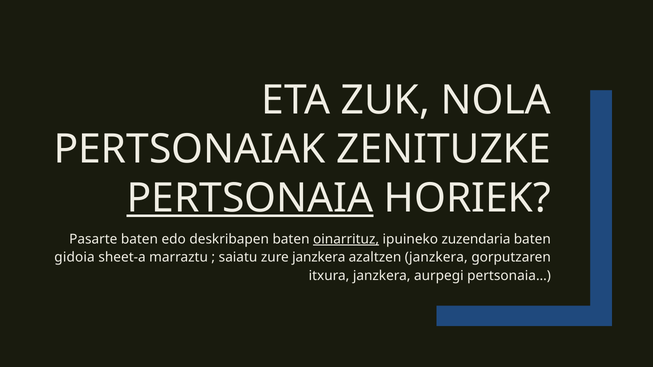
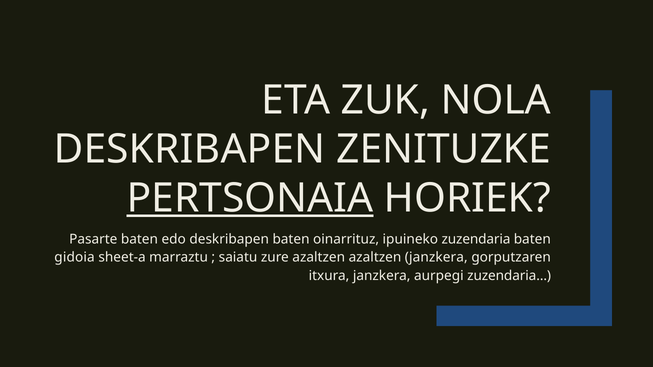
PERTSONAIAK: PERTSONAIAK -> DESKRIBAPEN (190, 149)
oinarrituz underline: present -> none (346, 239)
zure janzkera: janzkera -> azaltzen (319, 258)
pertsonaia…: pertsonaia… -> zuzendaria… (509, 276)
